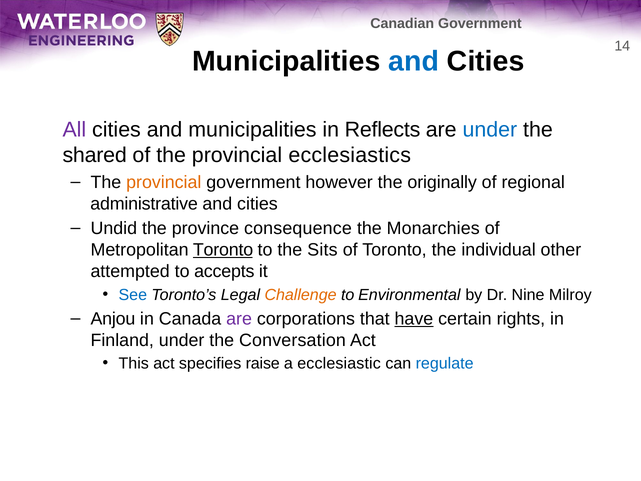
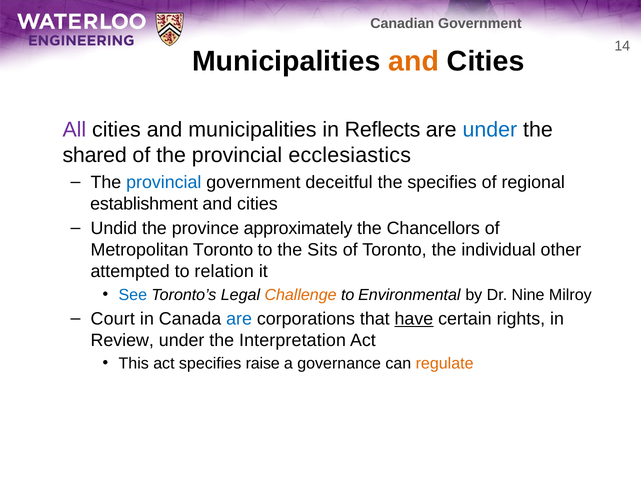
and colour: blue -> orange (414, 61)
provincial colour: orange -> blue (164, 182)
however: however -> deceitful (339, 182)
the originally: originally -> specifies (442, 182)
administrative: administrative -> establishment (144, 204)
consequence: consequence -> approximately (298, 228)
Monarchies: Monarchies -> Chancellors (433, 228)
Toronto underline: present -> none (223, 250)
accepts: accepts -> relation (224, 271)
Anjou: Anjou -> Court (113, 319)
are colour: purple -> blue (239, 319)
Finland: Finland -> Review (122, 340)
Conversation: Conversation -> Interpretation (293, 340)
ecclesiastic: ecclesiastic -> governance (339, 363)
regulate colour: blue -> orange (445, 363)
